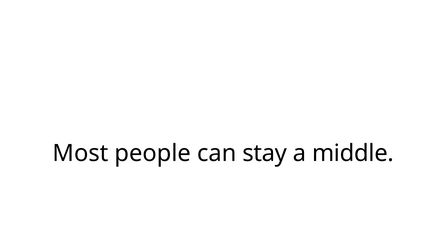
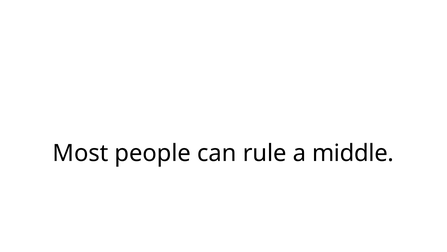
stay: stay -> rule (265, 153)
